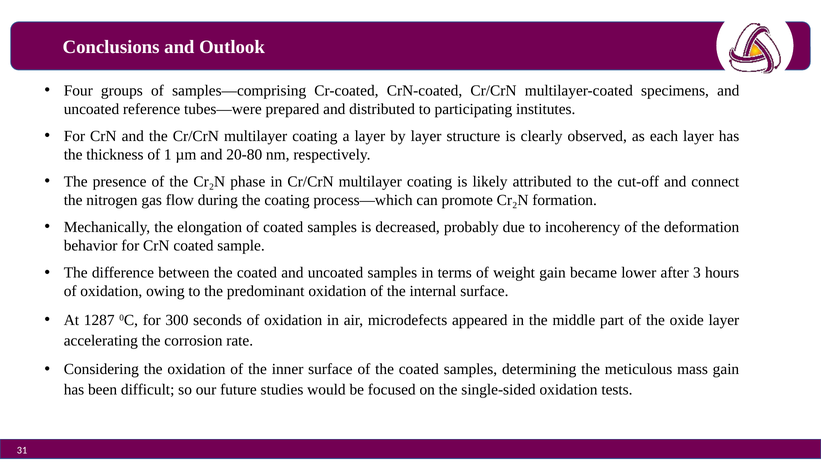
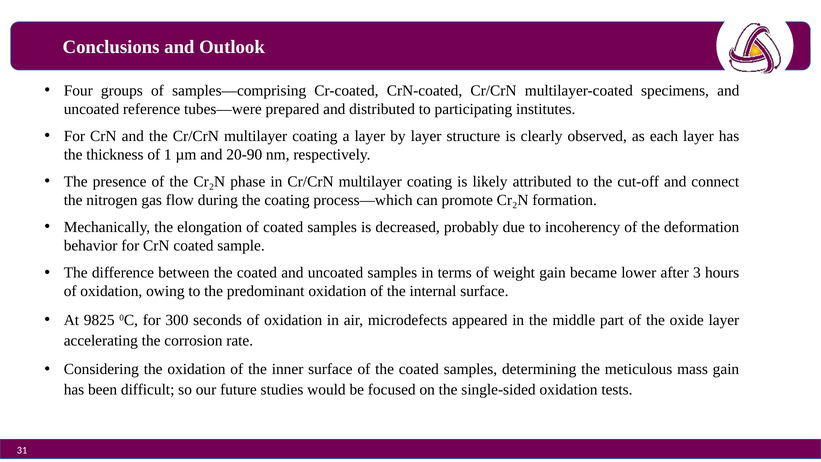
20-80: 20-80 -> 20-90 (244, 155)
1287: 1287 -> 9825 (99, 320)
